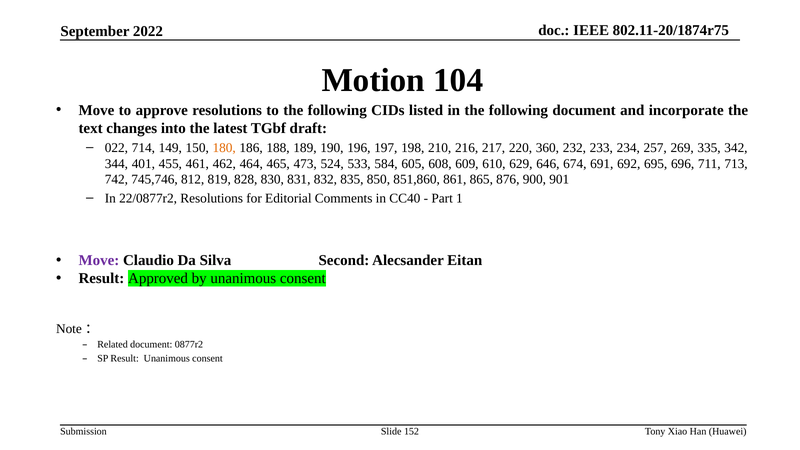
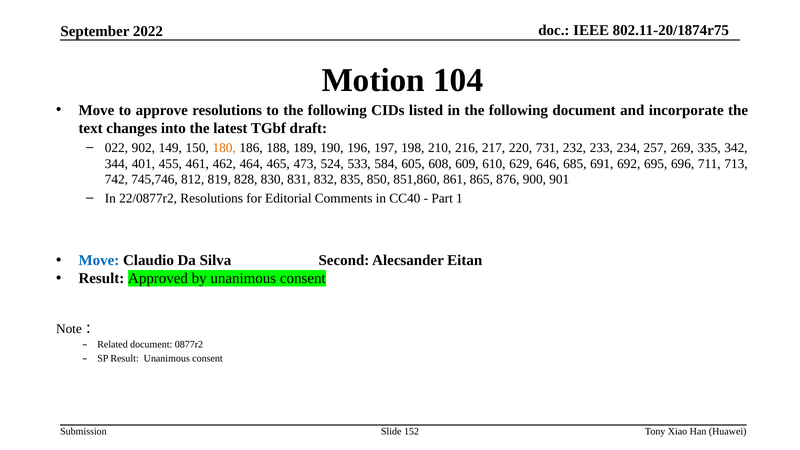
714: 714 -> 902 (143, 148)
360: 360 -> 731 (547, 148)
674: 674 -> 685 (575, 164)
Move colour: purple -> blue (99, 260)
